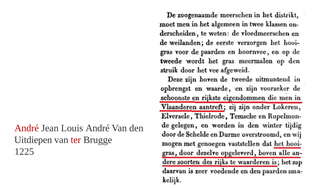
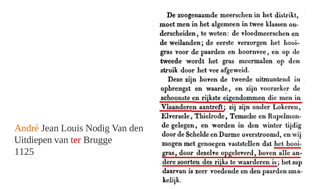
André colour: red -> orange (27, 128)
Louis André: André -> Nodig (98, 128)
1225: 1225 -> 1125 (24, 151)
